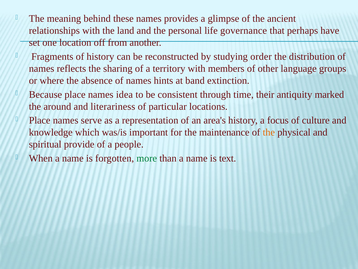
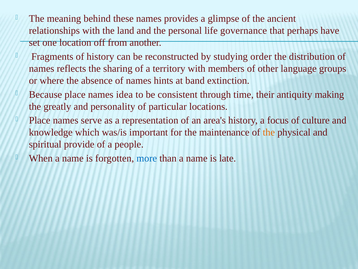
marked: marked -> making (329, 94)
around: around -> greatly (57, 106)
literariness: literariness -> personality (113, 106)
more colour: green -> blue (147, 158)
text: text -> late (228, 158)
